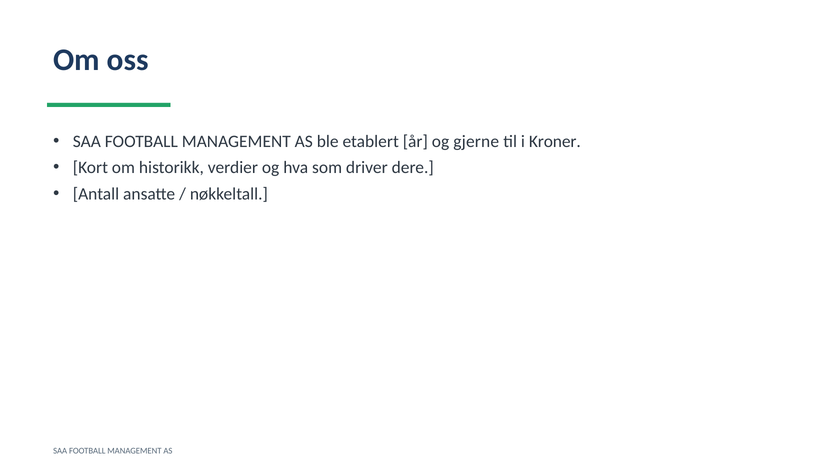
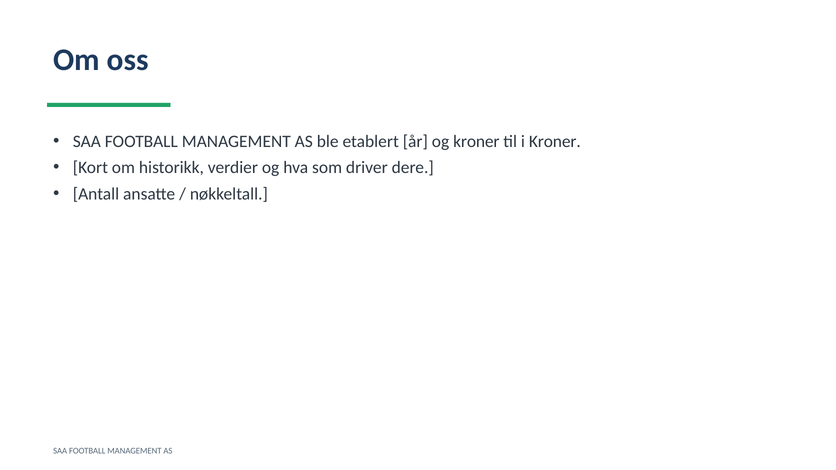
og gjerne: gjerne -> kroner (476, 142)
